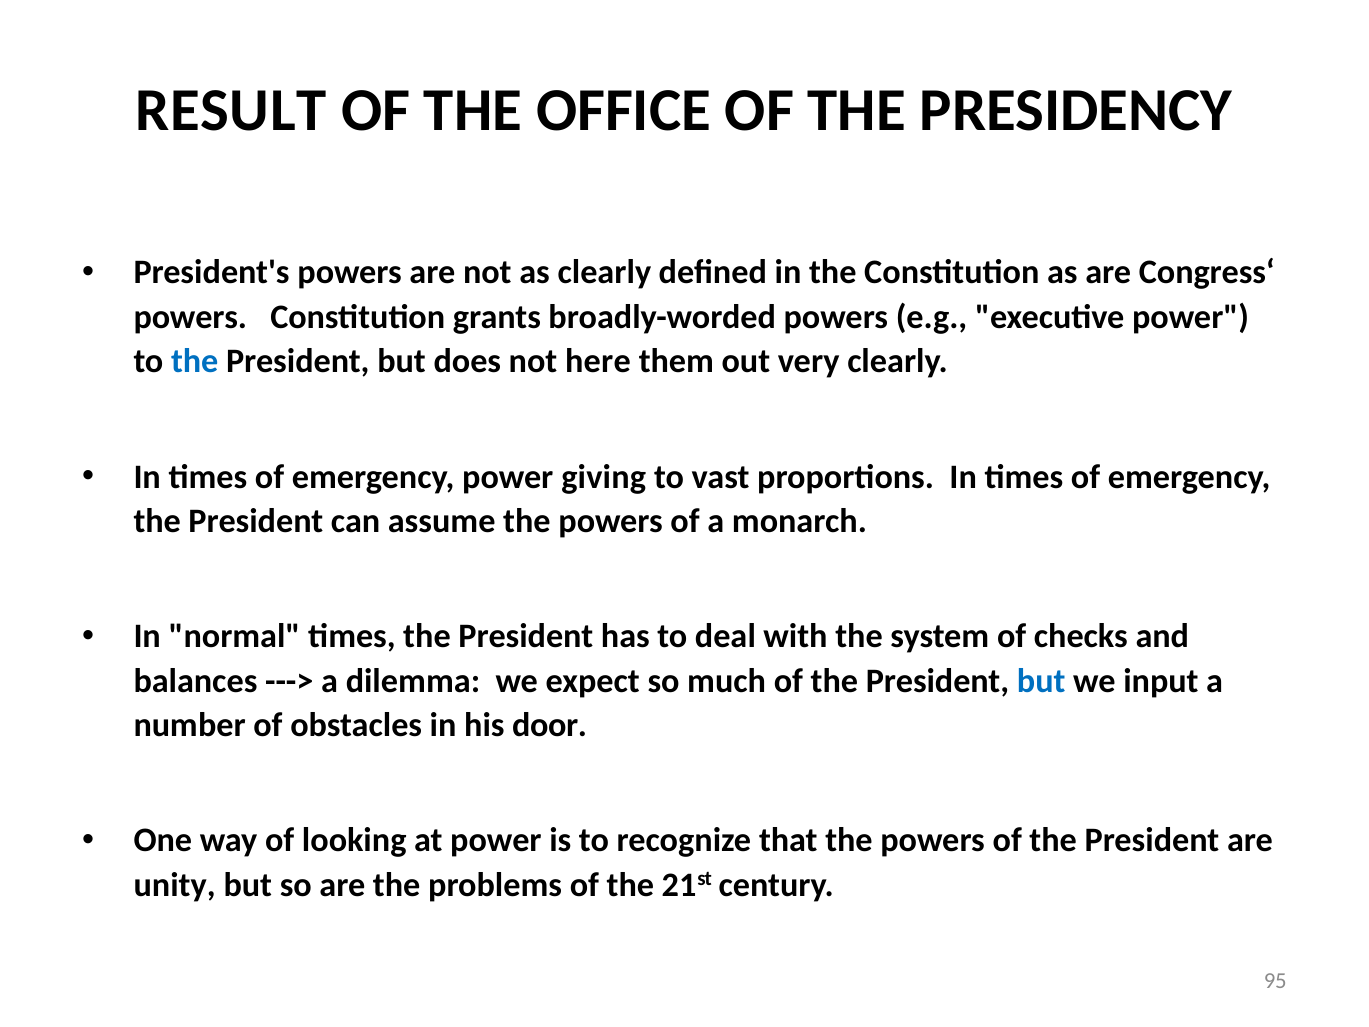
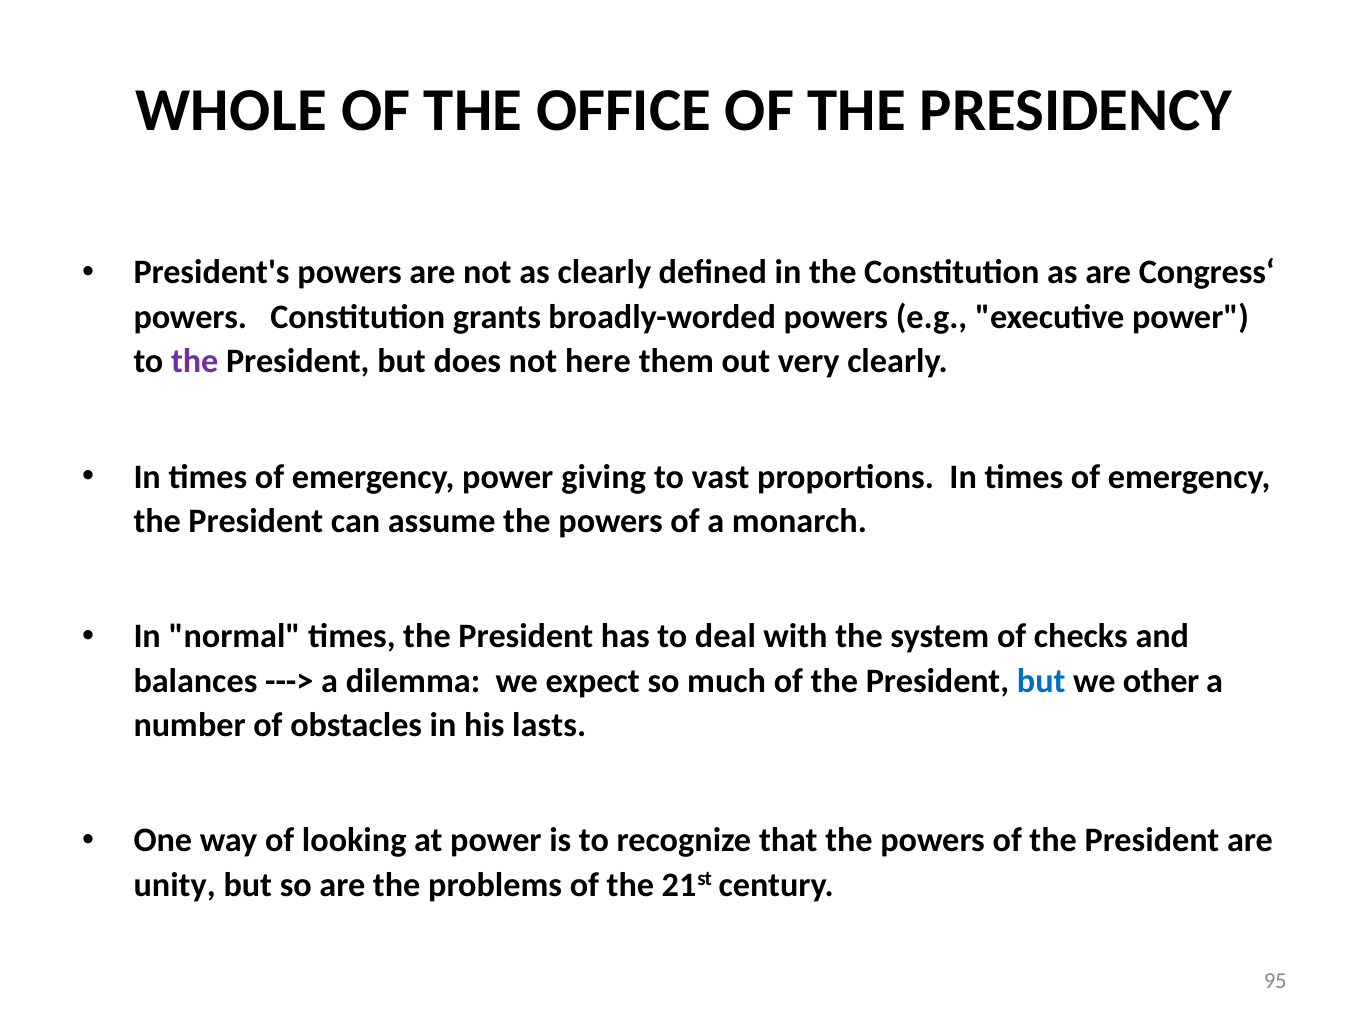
RESULT: RESULT -> WHOLE (231, 110)
the colour: blue -> purple (195, 361)
input: input -> other (1161, 681)
door: door -> lasts (549, 725)
